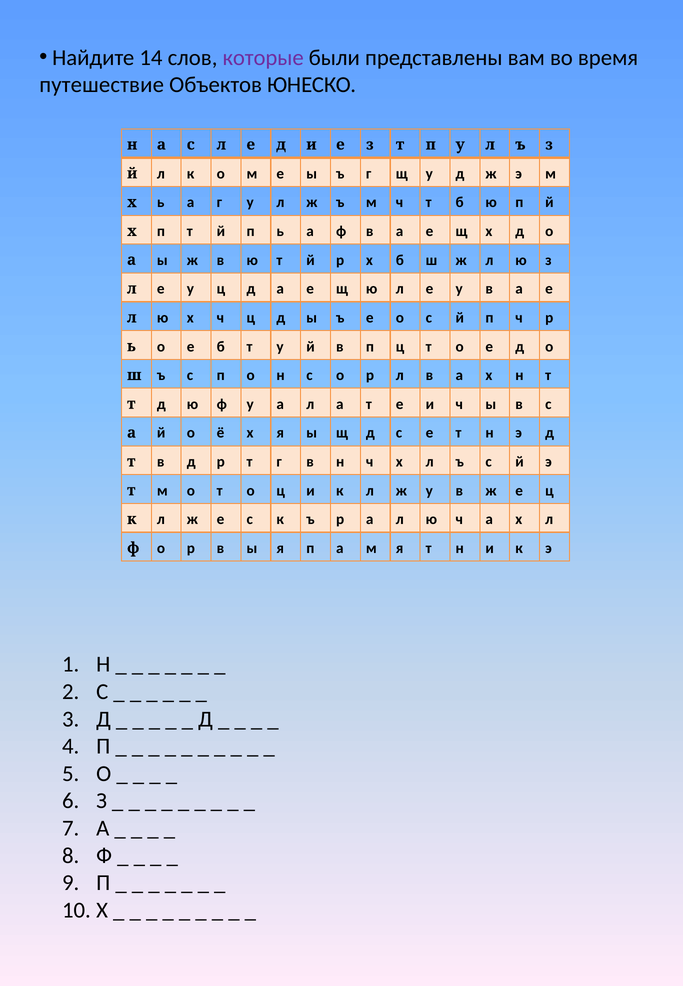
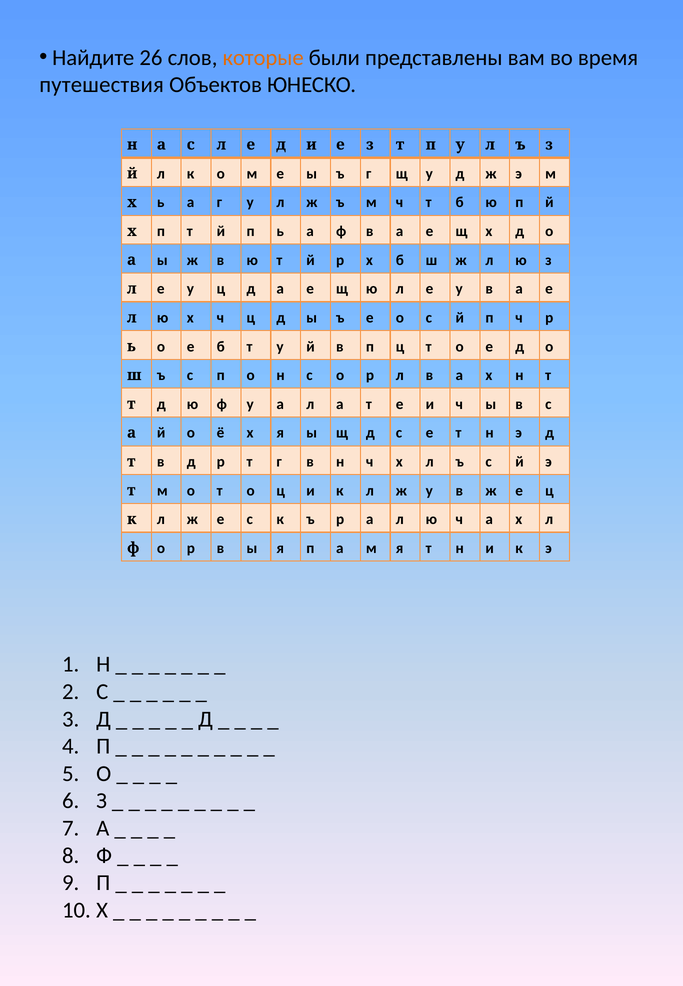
14: 14 -> 26 (151, 58)
которые colour: purple -> orange (263, 58)
путешествие: путешествие -> путешествия (102, 85)
